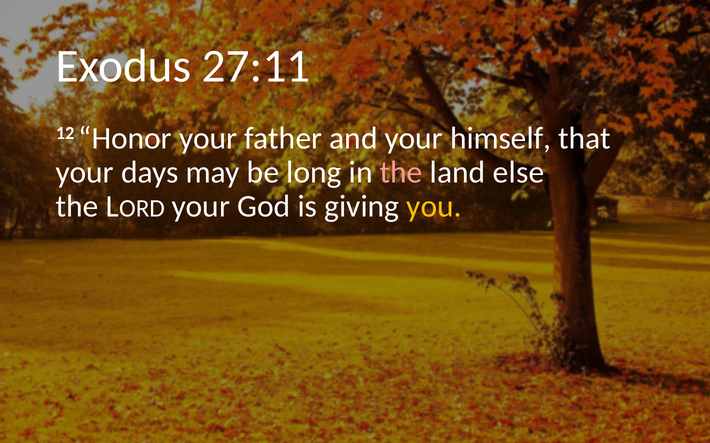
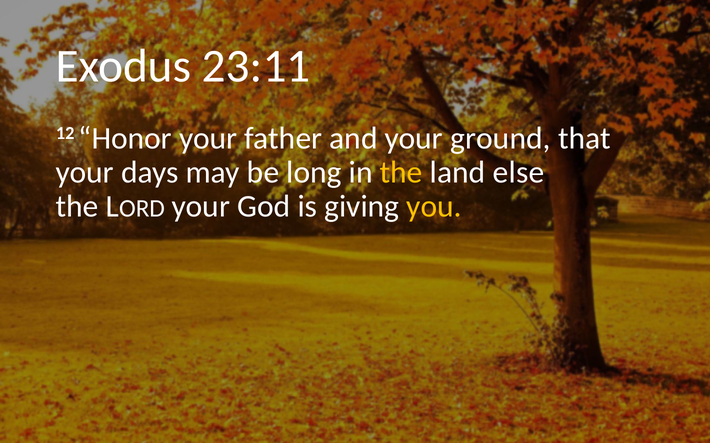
27:11: 27:11 -> 23:11 (256, 66)
himself: himself -> ground (500, 139)
the colour: pink -> yellow (401, 173)
